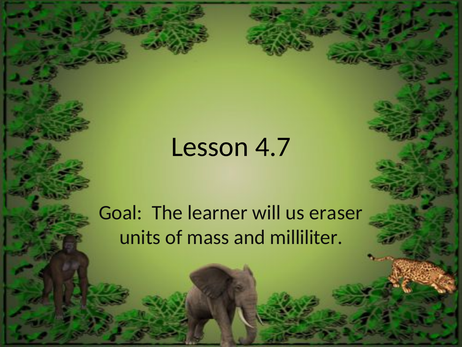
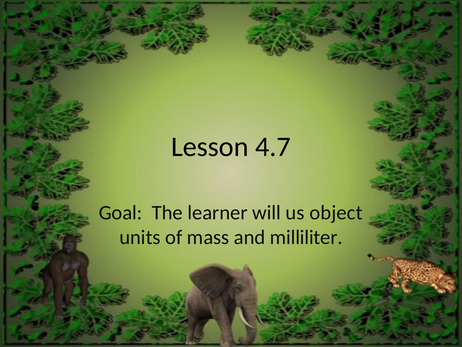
eraser: eraser -> object (336, 212)
